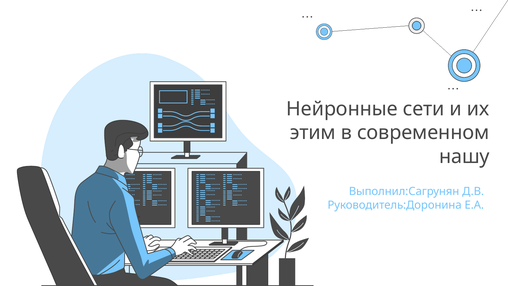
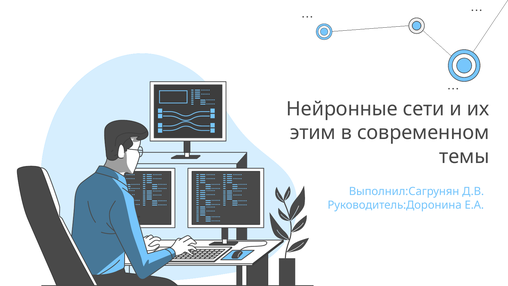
нашу: нашу -> темы (464, 156)
